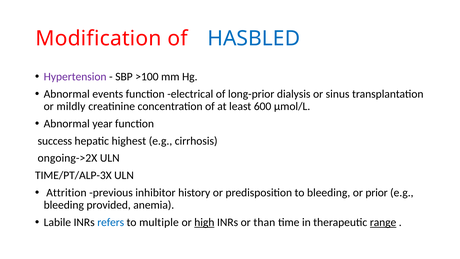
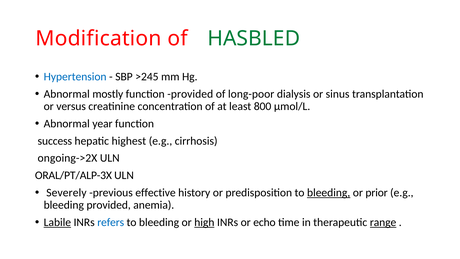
HASBLED colour: blue -> green (254, 39)
Hypertension colour: purple -> blue (75, 77)
>100: >100 -> >245 (147, 77)
events: events -> mostly (108, 94)
function electrical: electrical -> provided (190, 94)
long-prior: long-prior -> long-poor (251, 94)
mildly: mildly -> versus (71, 106)
600: 600 -> 800 (263, 106)
TIME/PT/ALP-3X: TIME/PT/ALP-3X -> ORAL/PT/ALP-3X (73, 175)
Attrition: Attrition -> Severely (66, 192)
inhibitor: inhibitor -> effective (156, 192)
bleeding underline: none -> present (329, 192)
Labile underline: none -> present (57, 222)
multiple: multiple -> bleeding (159, 222)
than: than -> echo (264, 222)
